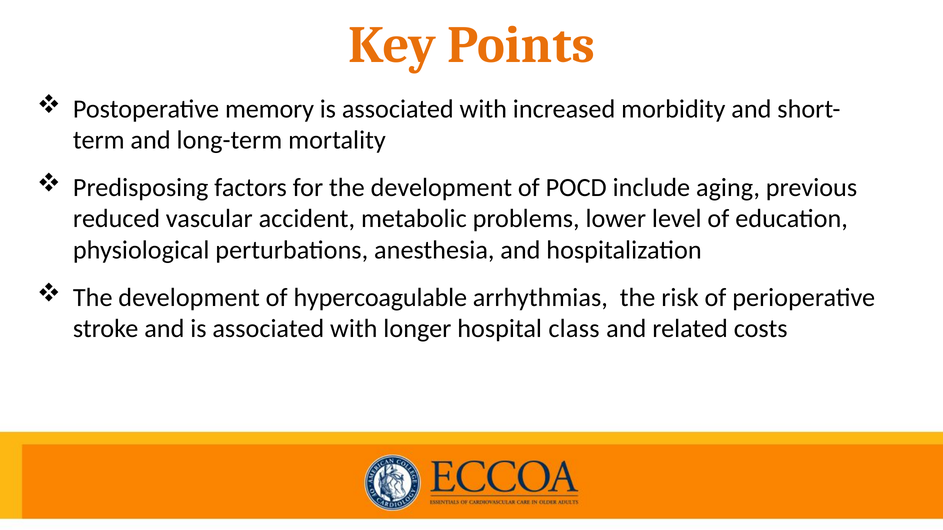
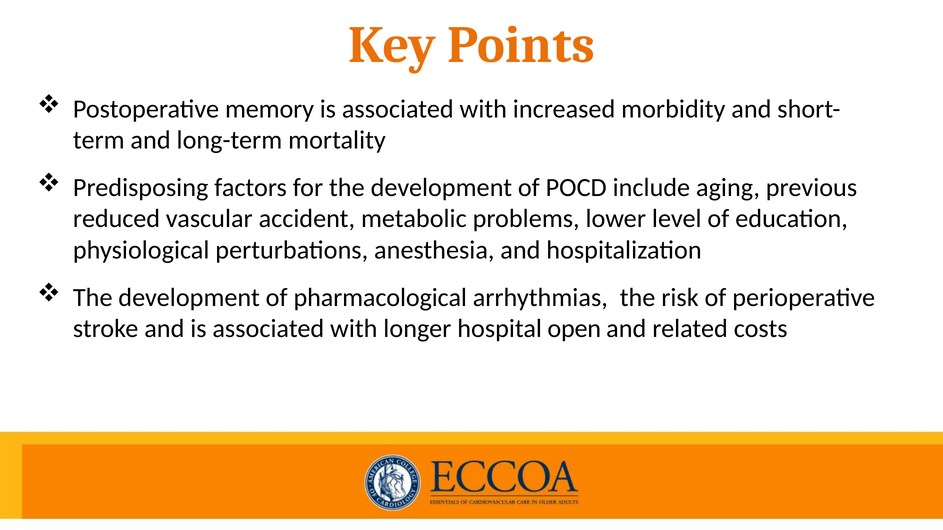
hypercoagulable: hypercoagulable -> pharmacological (380, 298)
class: class -> open (574, 329)
